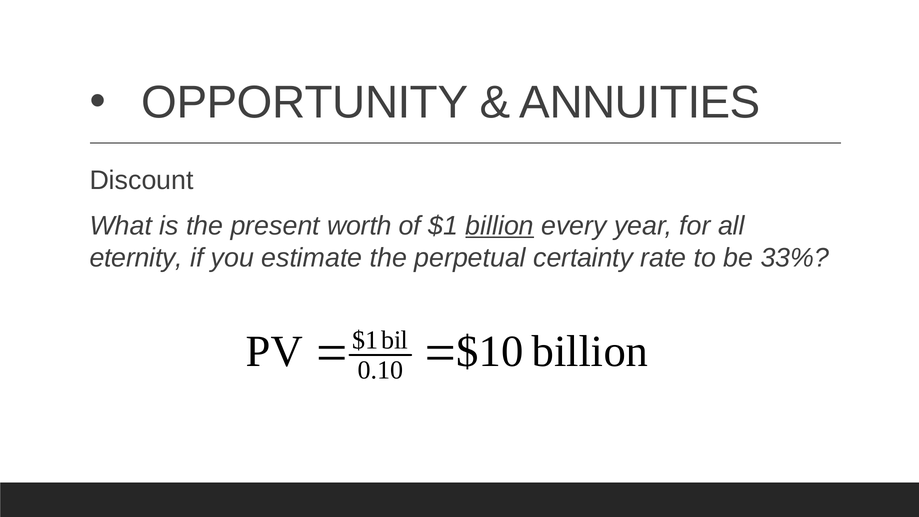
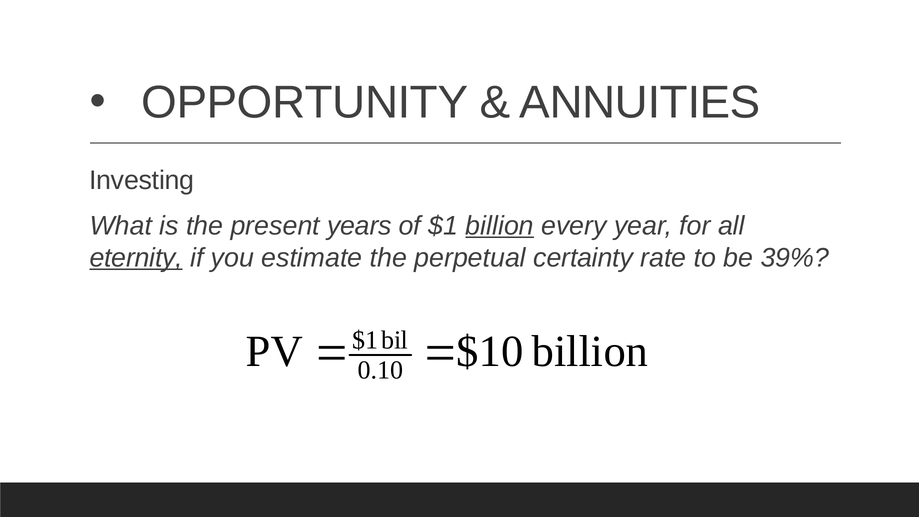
Discount: Discount -> Investing (142, 180)
worth: worth -> years (359, 226)
eternity underline: none -> present (136, 258)
33%: 33% -> 39% (795, 258)
